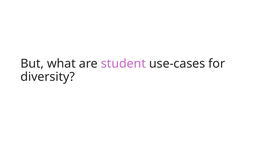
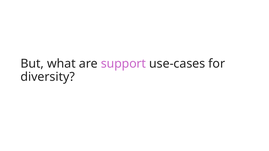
student: student -> support (123, 64)
